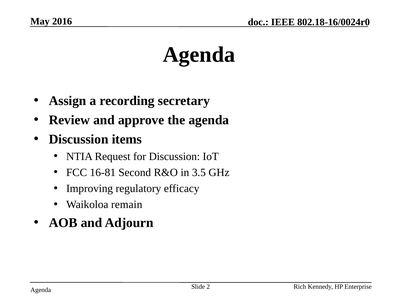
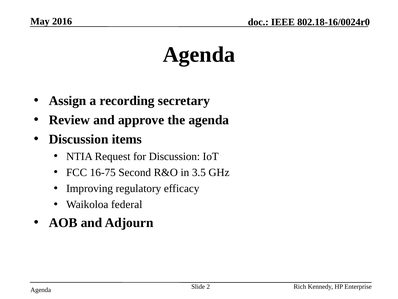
16-81: 16-81 -> 16-75 (103, 172)
remain: remain -> federal (127, 204)
